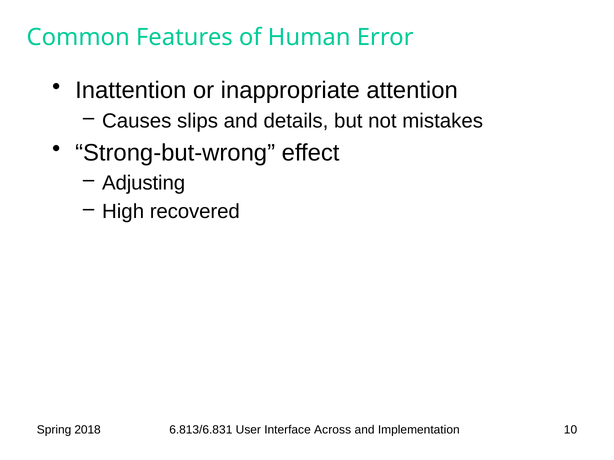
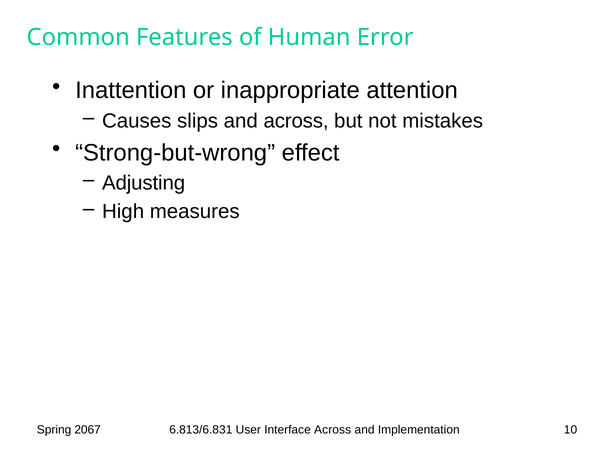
and details: details -> across (296, 121)
recovered: recovered -> measures (195, 212)
2018: 2018 -> 2067 (88, 430)
